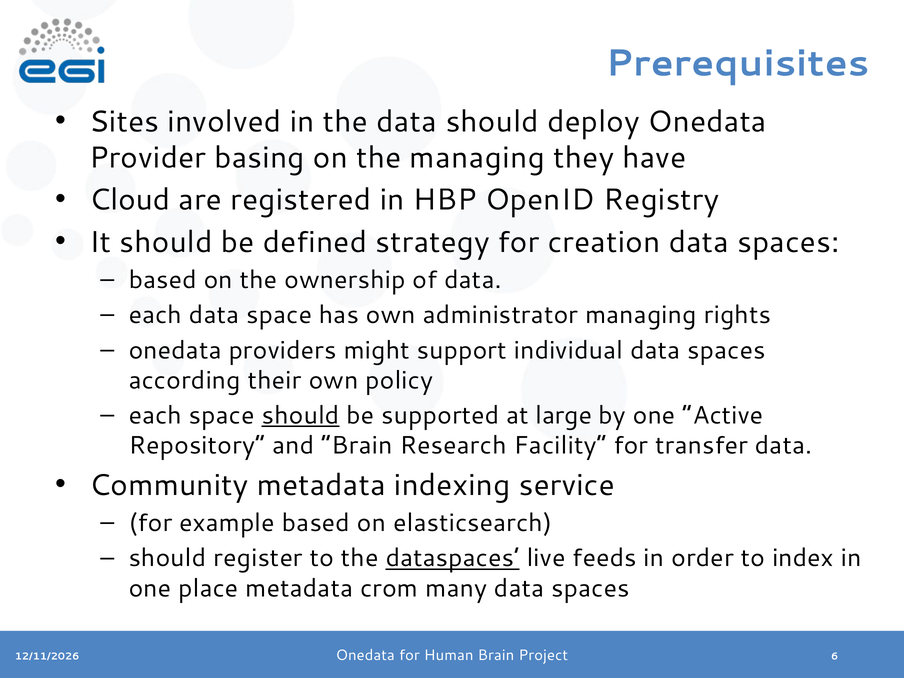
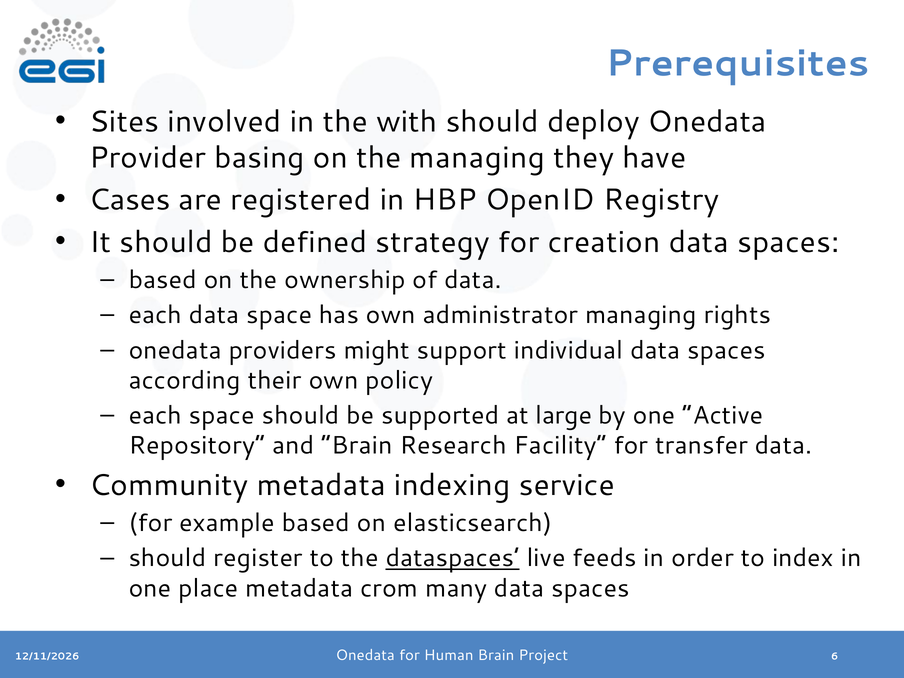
the data: data -> with (407, 122)
Cloud: Cloud -> Cases (130, 200)
should underline: present -> none (301, 416)
